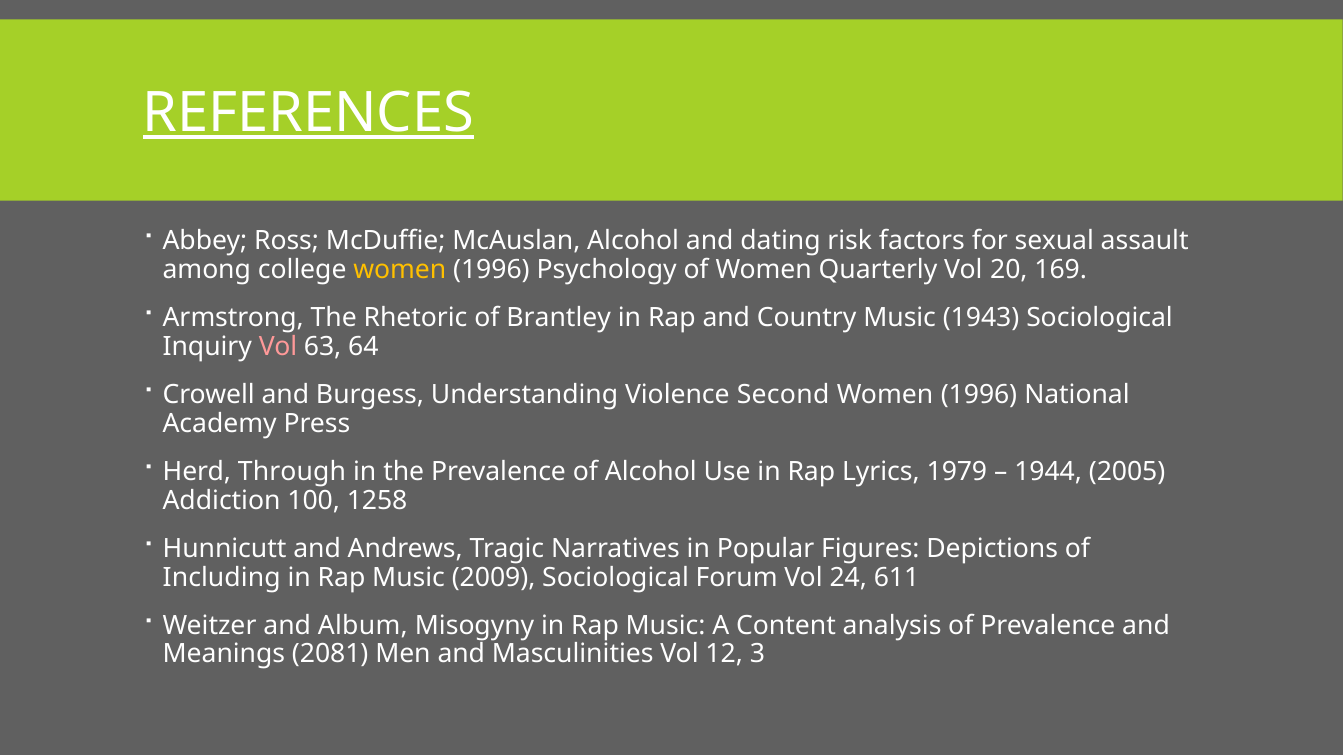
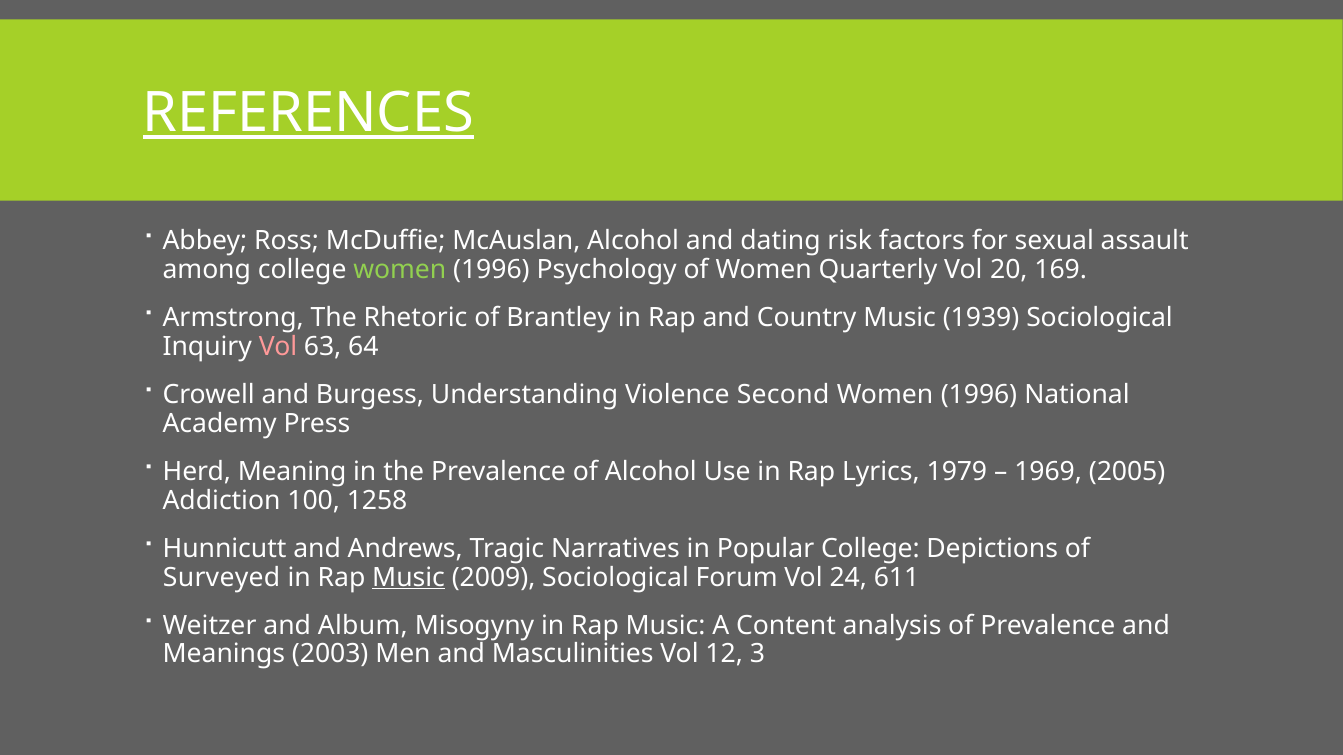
women colour: yellow -> light green (400, 270)
1943: 1943 -> 1939 (981, 318)
Through: Through -> Meaning (292, 472)
1944: 1944 -> 1969 (1048, 472)
Popular Figures: Figures -> College (870, 549)
Including: Including -> Surveyed (222, 578)
Music underline: none -> present (409, 578)
2081: 2081 -> 2003 (330, 655)
